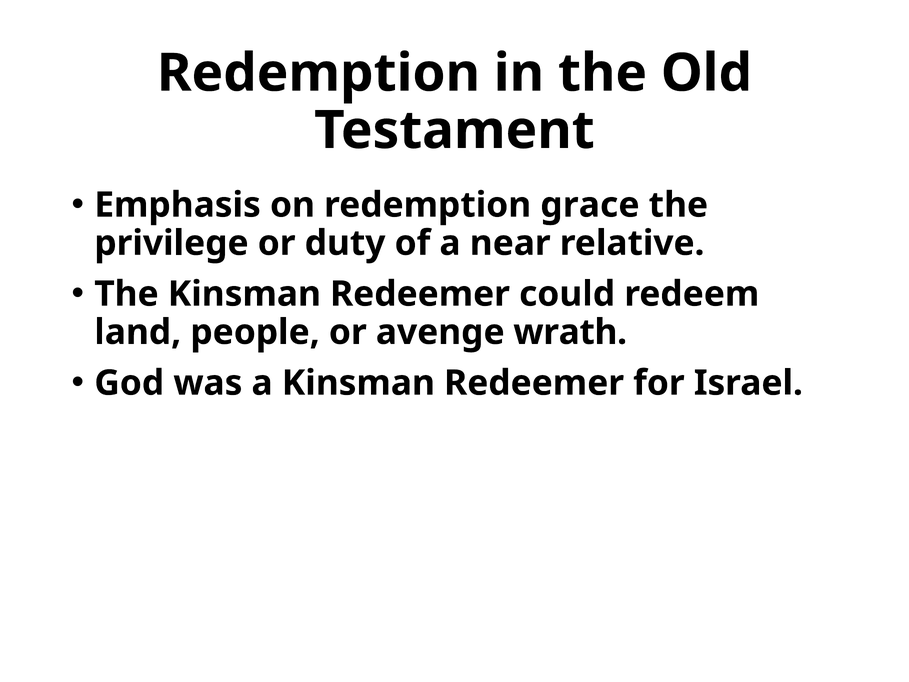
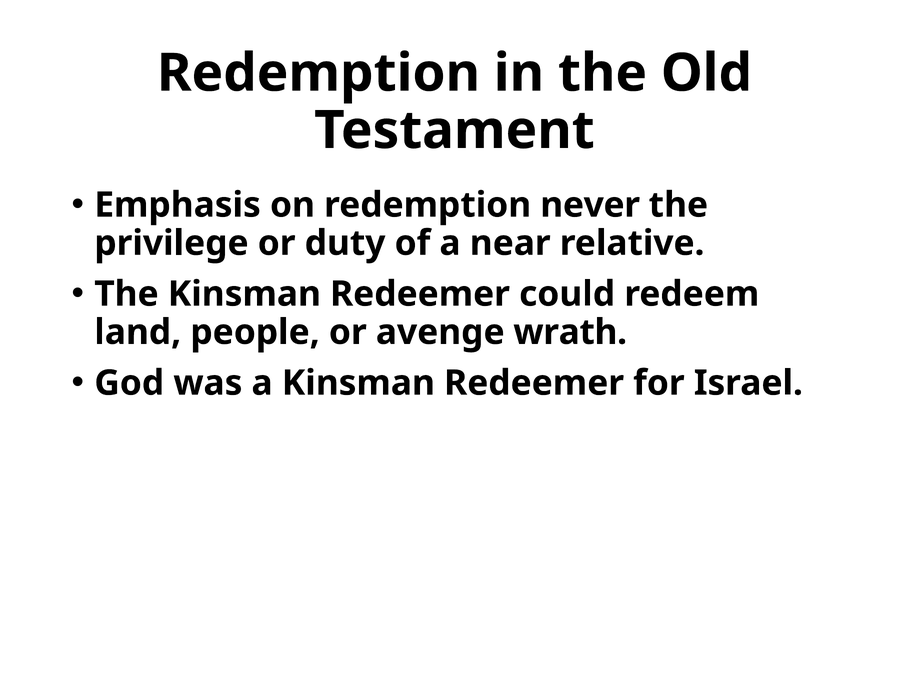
grace: grace -> never (590, 205)
